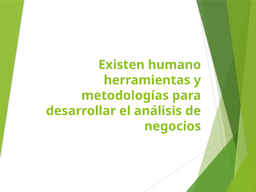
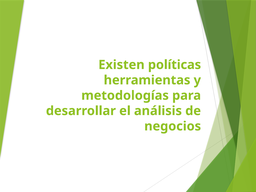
humano: humano -> políticas (175, 65)
